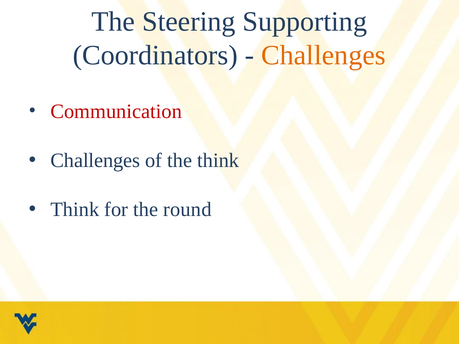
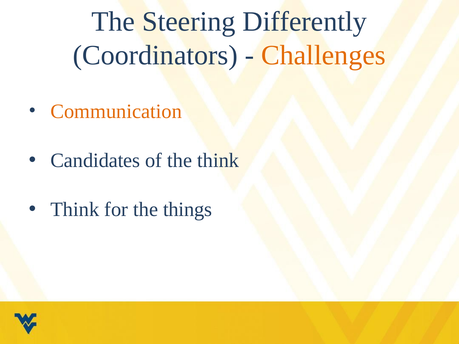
Supporting: Supporting -> Differently (305, 22)
Communication colour: red -> orange (116, 112)
Challenges: Challenges -> Candidates (95, 161)
round: round -> things (188, 210)
